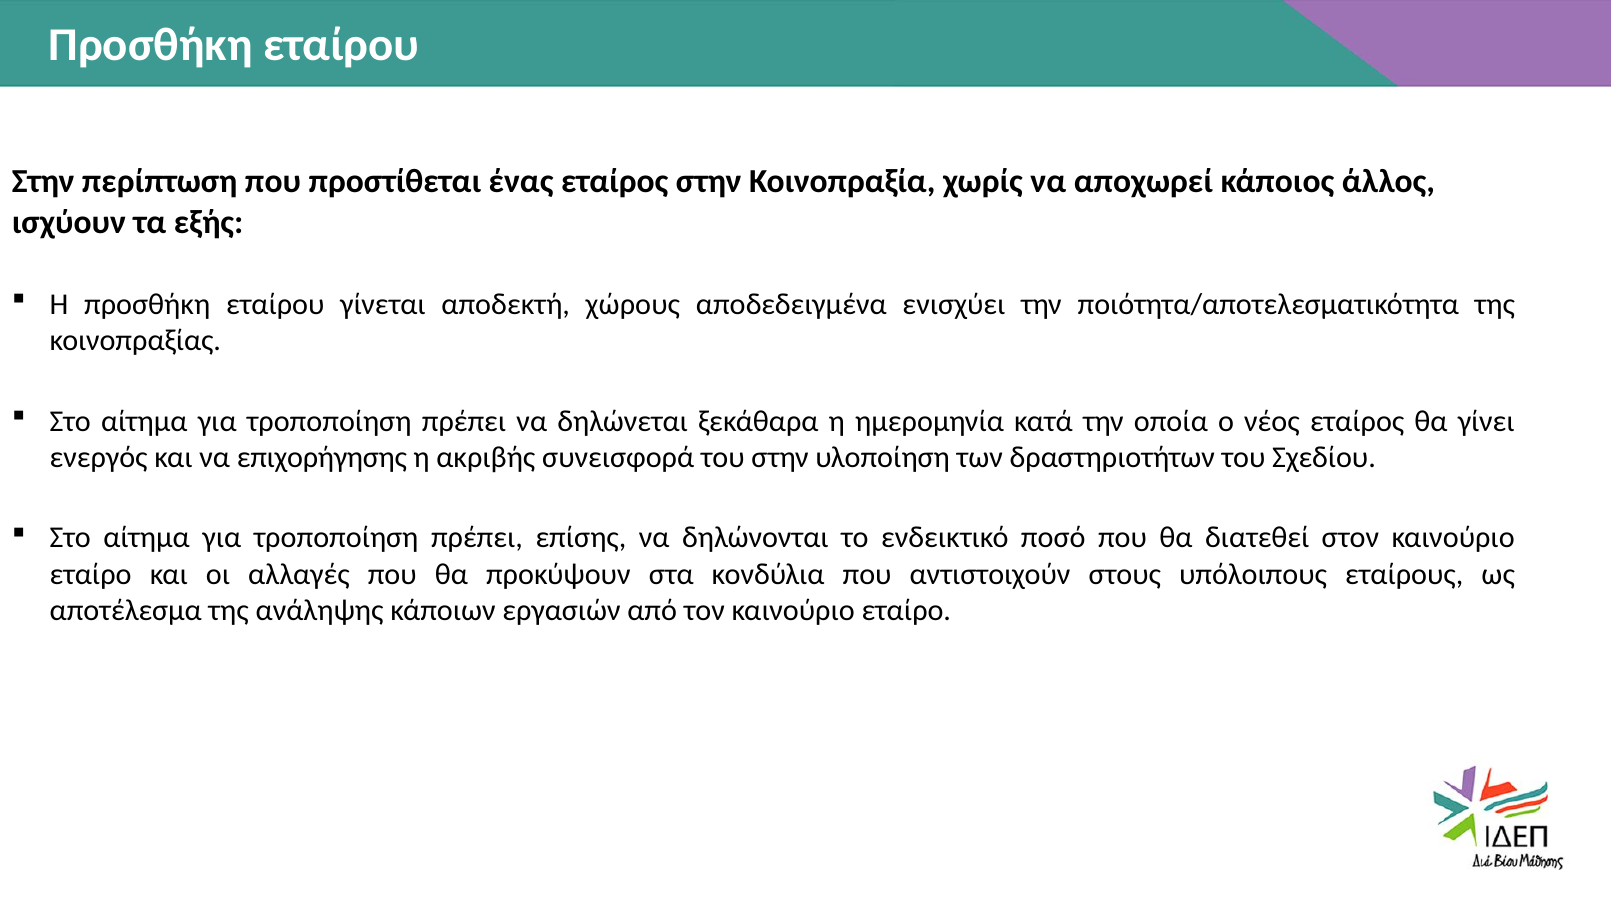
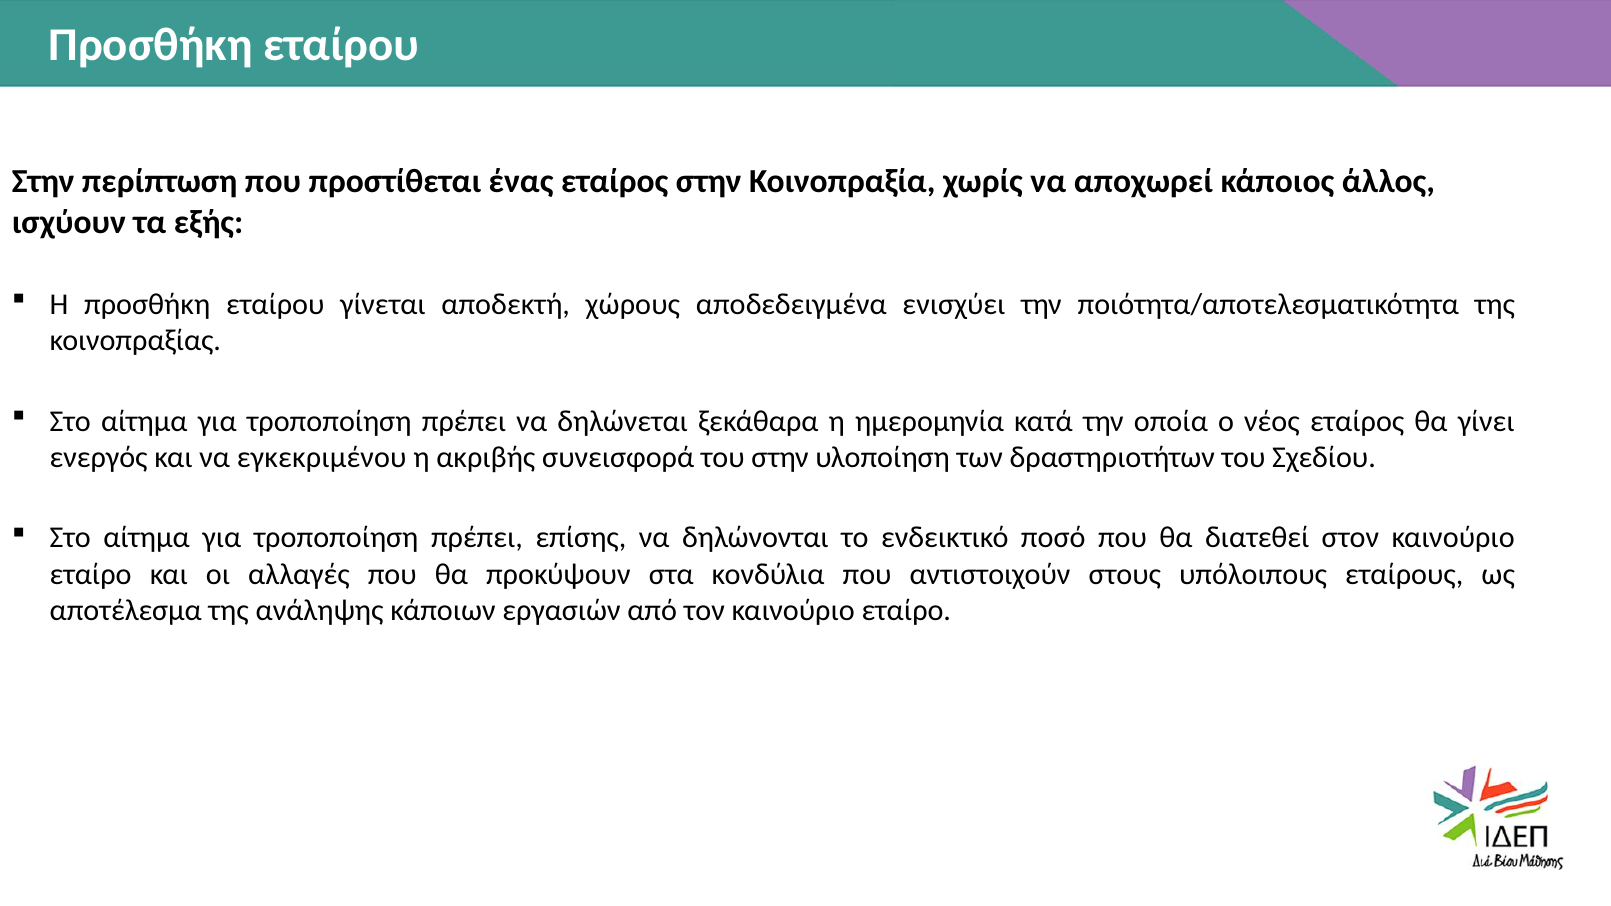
επιχορήγησης: επιχορήγησης -> εγκεκριμένου (322, 458)
